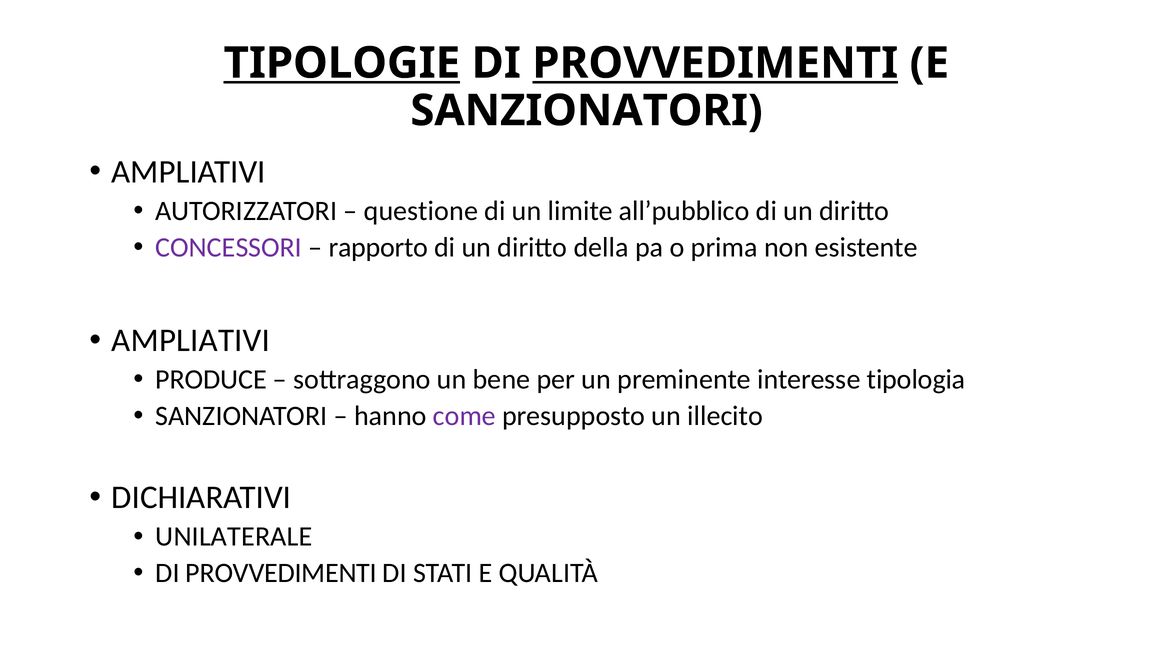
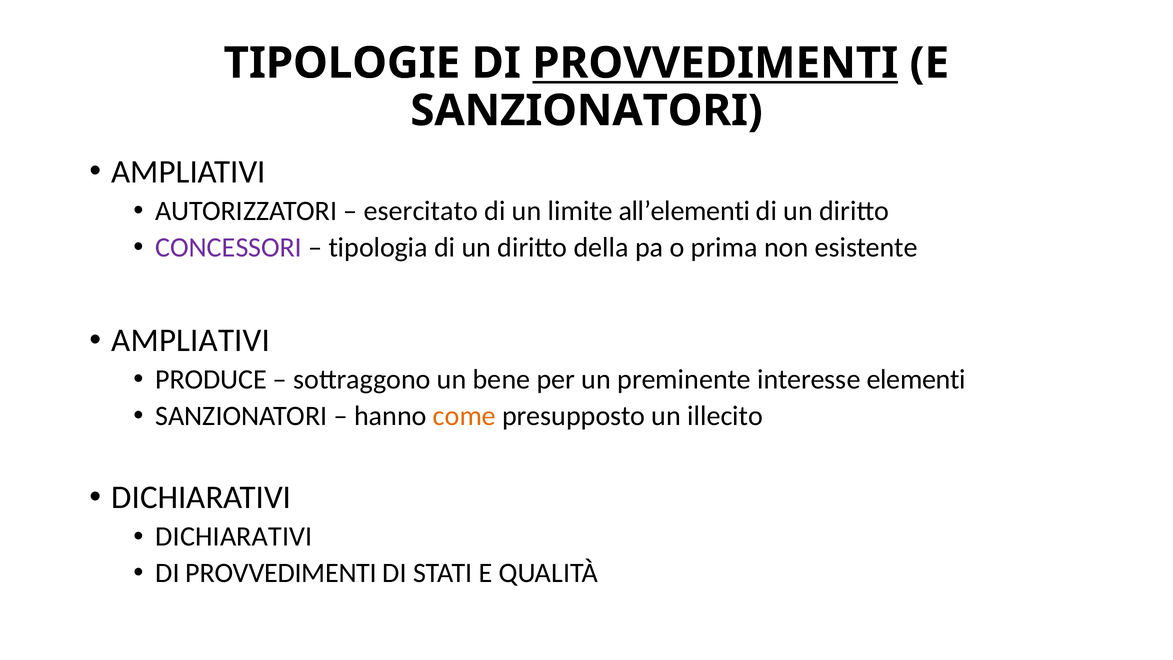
TIPOLOGIE underline: present -> none (342, 63)
questione: questione -> esercitato (421, 211)
all’pubblico: all’pubblico -> all’elementi (684, 211)
rapporto: rapporto -> tipologia (378, 247)
tipologia: tipologia -> elementi (916, 379)
come colour: purple -> orange (464, 416)
UNILATERALE: UNILATERALE -> DICHIARATIVI (234, 537)
